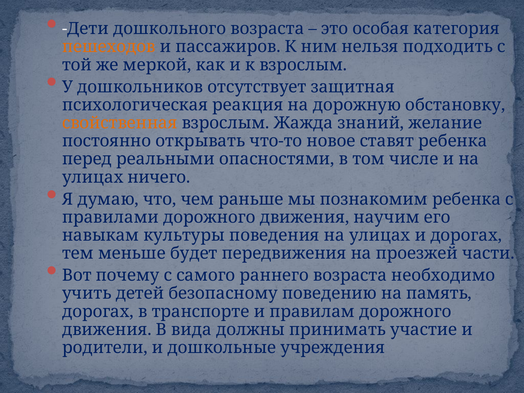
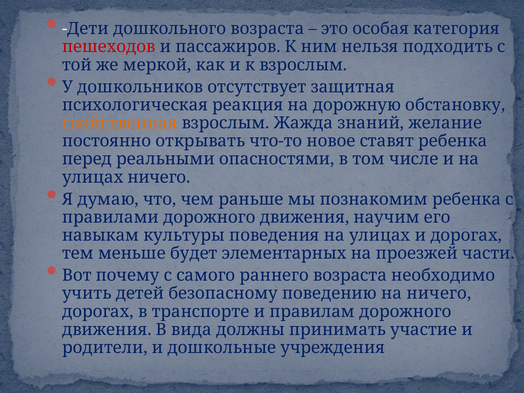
пешеходов colour: orange -> red (109, 47)
передвижения: передвижения -> элементарных (284, 253)
на память: память -> ничего (439, 293)
